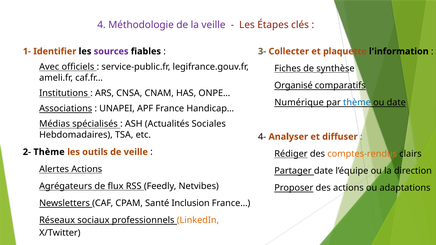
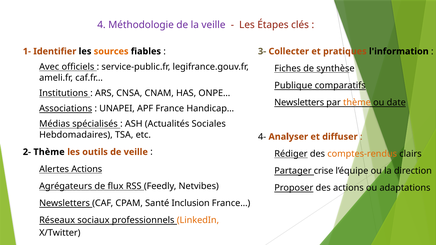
sources colour: purple -> orange (111, 51)
plaquette: plaquette -> pratiques (345, 51)
Organisé: Organisé -> Publique (293, 86)
Numérique: Numérique -> Newsletters (299, 103)
thème colour: blue -> orange (357, 103)
Partager date: date -> crise (324, 171)
